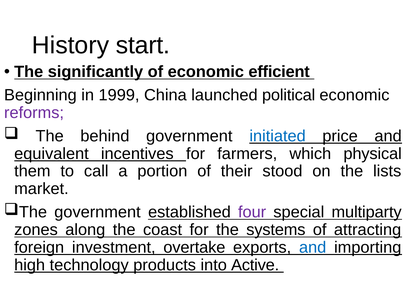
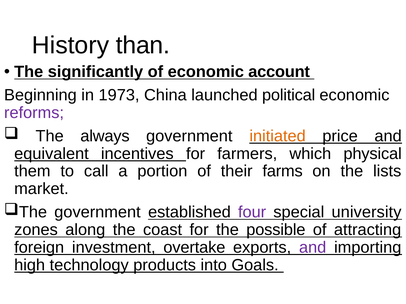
start: start -> than (143, 45)
efficient: efficient -> account (279, 72)
1999: 1999 -> 1973 (119, 95)
behind: behind -> always (105, 136)
initiated colour: blue -> orange (278, 136)
stood: stood -> farms (283, 172)
multiparty: multiparty -> university (366, 213)
systems: systems -> possible (276, 230)
and colour: blue -> purple (313, 248)
Active: Active -> Goals (255, 266)
